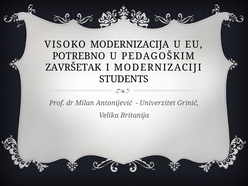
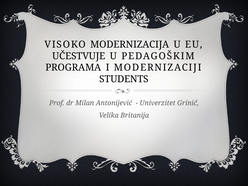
POTREBNO: POTREBNO -> UČESTVUJE (79, 56)
ZAVRŠETAK: ZAVRŠETAK -> PROGRAMA (73, 68)
